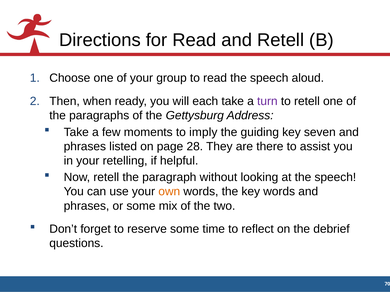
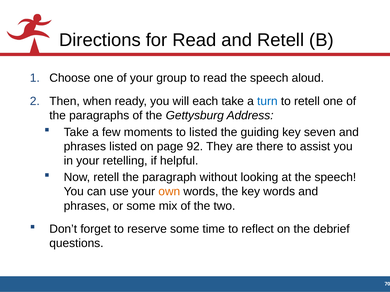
turn colour: purple -> blue (267, 101)
to imply: imply -> listed (203, 132)
28: 28 -> 92 (195, 147)
